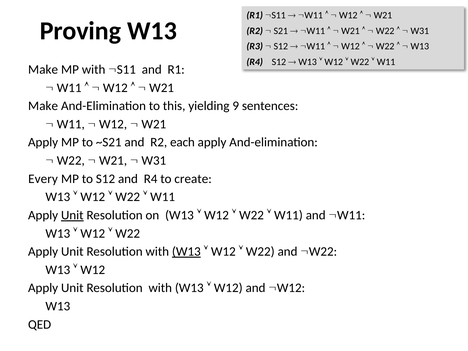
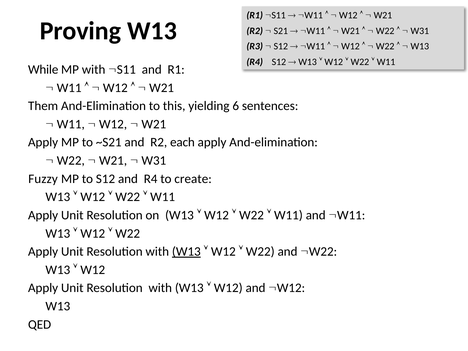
Make: Make -> While (43, 70)
Make: Make -> Them (43, 106)
9: 9 -> 6 (236, 106)
Every: Every -> Fuzzy (43, 179)
Unit underline: present -> none (72, 215)
